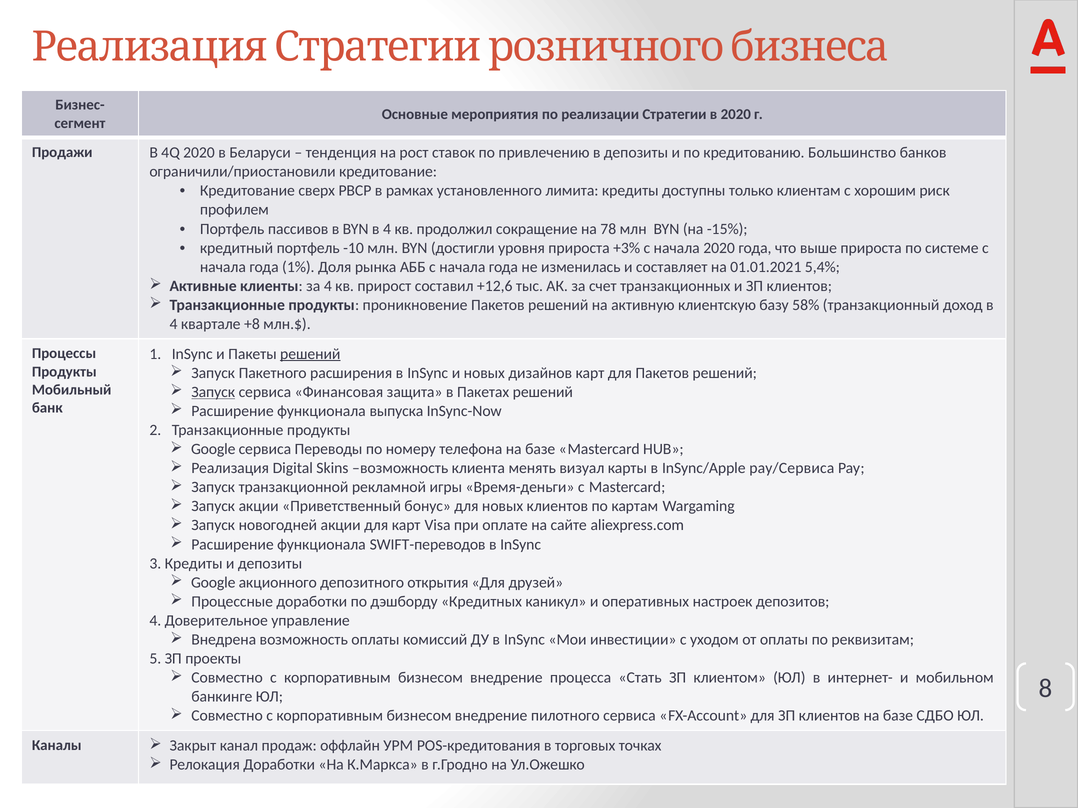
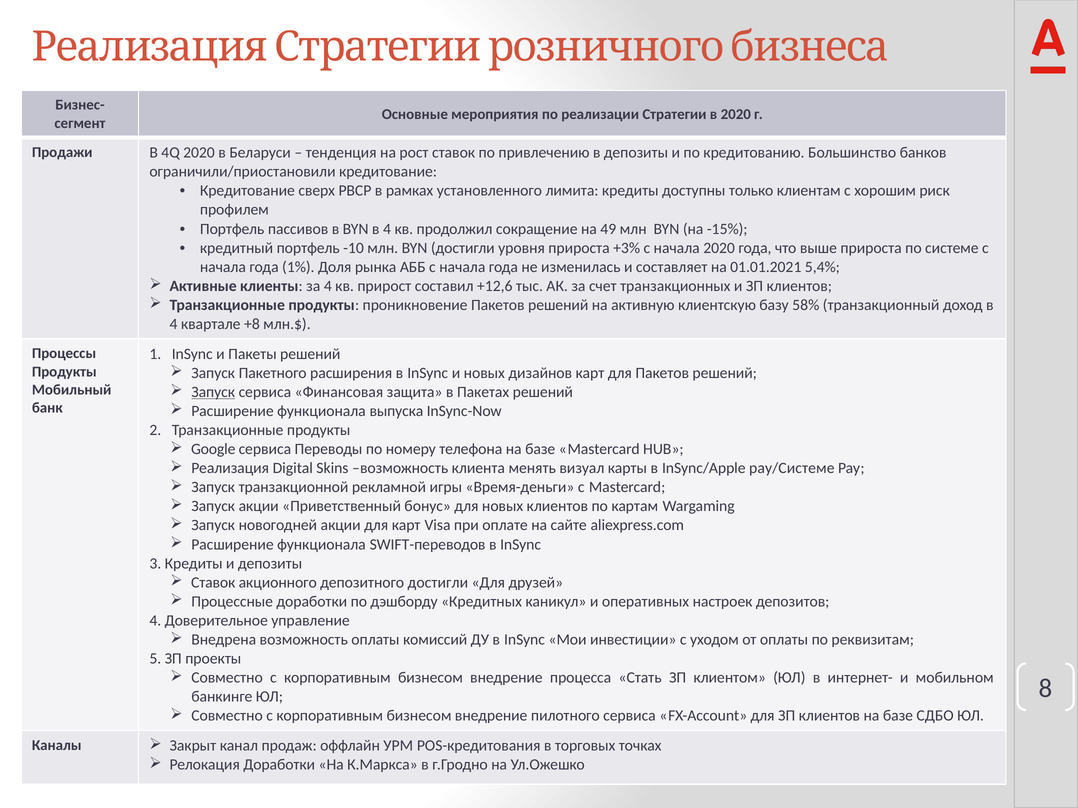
78: 78 -> 49 (608, 229)
решений underline: present -> none (310, 354)
pay/Сервиса: pay/Сервиса -> pay/Системе (792, 468)
Google: Google -> Ставок (213, 583)
депозитного открытия: открытия -> достигли (438, 583)
